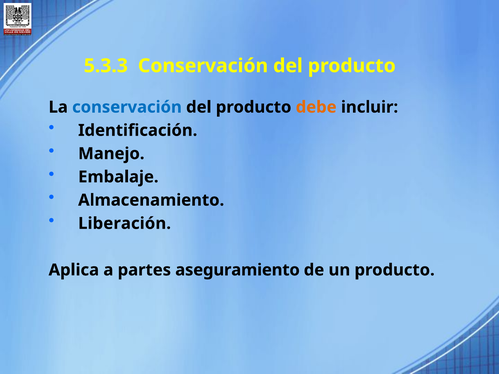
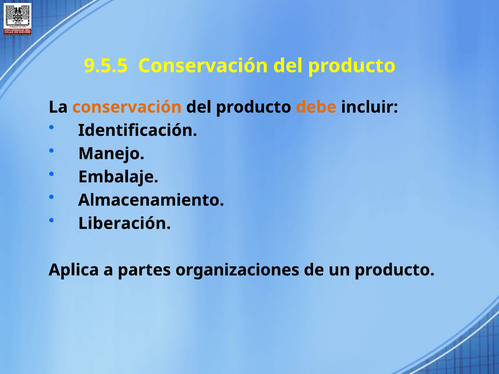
5.3.3: 5.3.3 -> 9.5.5 (106, 66)
conservación colour: blue -> orange (127, 107)
aseguramiento: aseguramiento -> organizaciones (237, 270)
